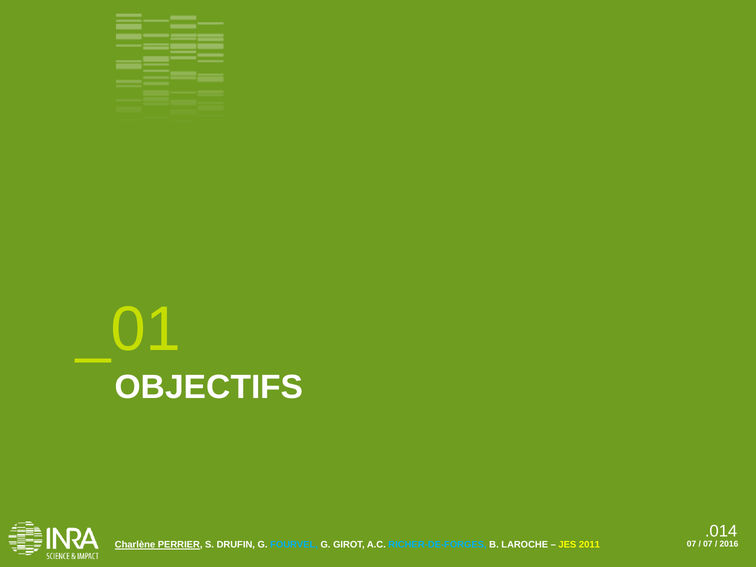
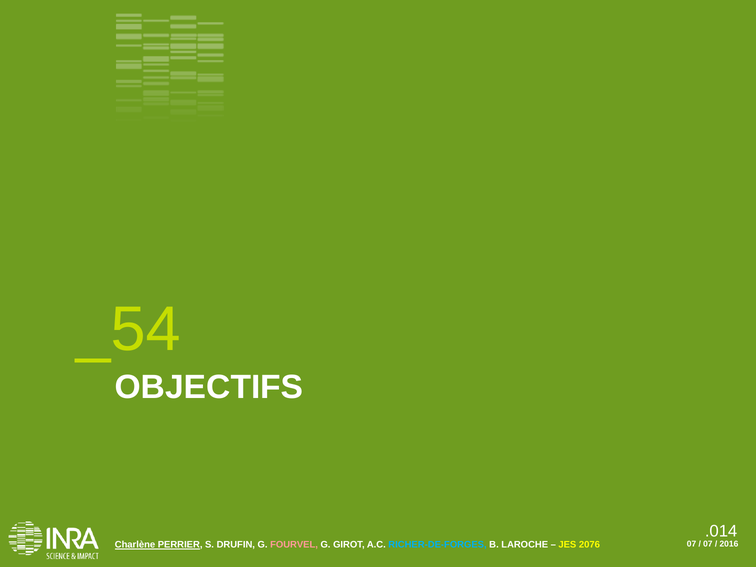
_01: _01 -> _54 (128, 329)
FOURVEL colour: light blue -> pink (294, 545)
2011: 2011 -> 2076 (589, 545)
